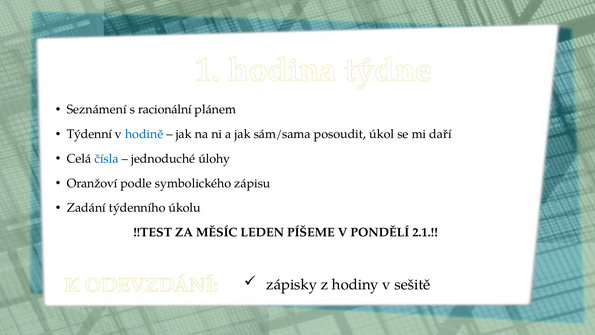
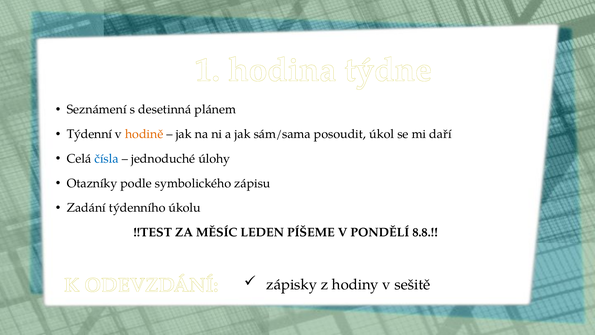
racionální: racionální -> desetinná (165, 109)
hodině colour: blue -> orange (144, 134)
Oranžoví: Oranžoví -> Otazníky (92, 183)
2.1: 2.1 -> 8.8 (425, 232)
